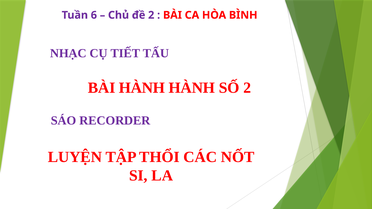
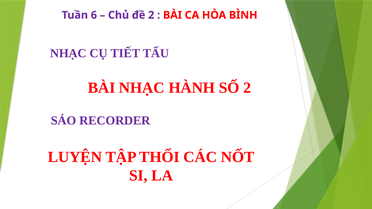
BÀI HÀNH: HÀNH -> NHẠC (142, 88)
